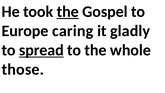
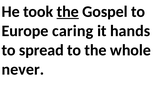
gladly: gladly -> hands (130, 31)
spread underline: present -> none (41, 50)
those: those -> never (23, 69)
